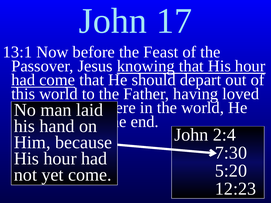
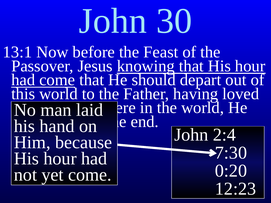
17: 17 -> 30 (174, 21)
5:20: 5:20 -> 0:20 (231, 171)
